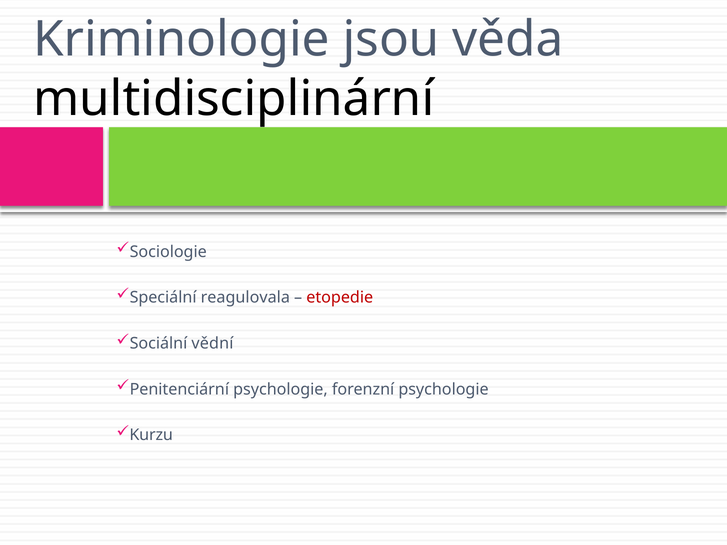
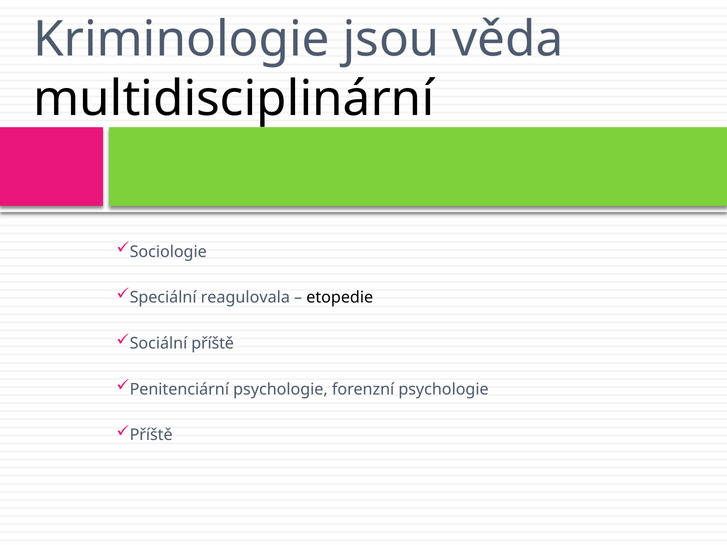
etopedie colour: red -> black (340, 298)
Sociální vědní: vědní -> příště (213, 344)
Kurzu: Kurzu -> Příště (151, 435)
